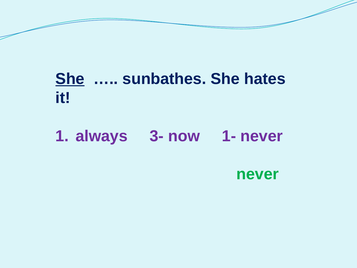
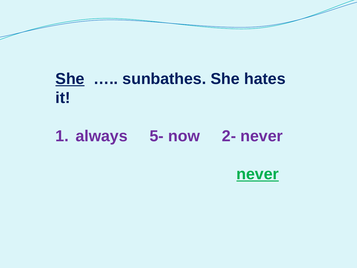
3-: 3- -> 5- (157, 136)
1-: 1- -> 2- (229, 136)
never underline: none -> present (258, 174)
